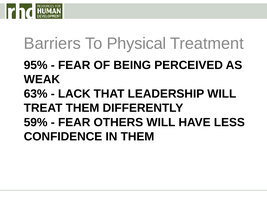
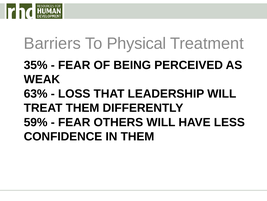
95%: 95% -> 35% (36, 65)
LACK: LACK -> LOSS (74, 93)
